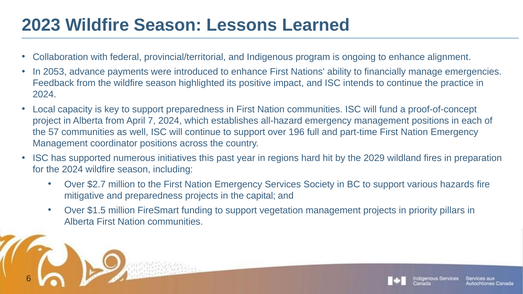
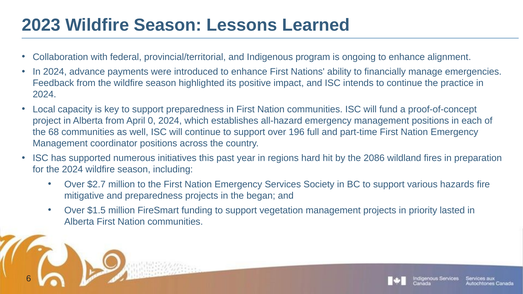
2053: 2053 -> 2024 (55, 72)
7: 7 -> 0 (152, 121)
57: 57 -> 68 (54, 132)
2029: 2029 -> 2086 (374, 158)
capital: capital -> began (261, 196)
pillars: pillars -> lasted (452, 211)
